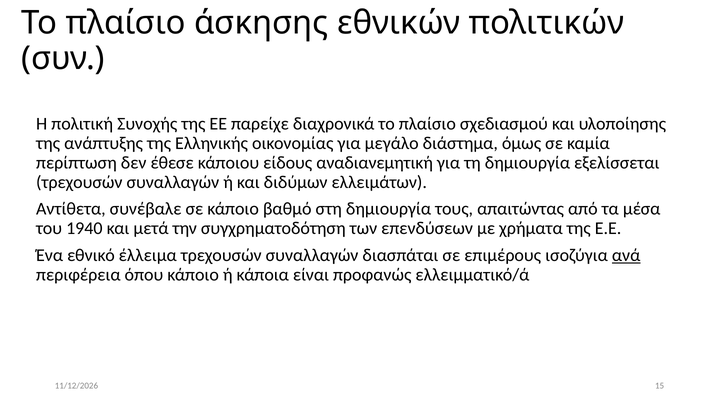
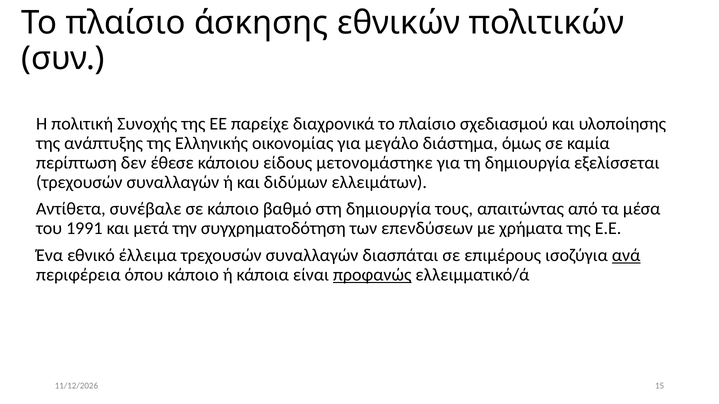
αναδιανεμητική: αναδιανεμητική -> μετονομάστηκε (375, 163)
1940: 1940 -> 1991 (84, 229)
προφανώς underline: none -> present (372, 275)
